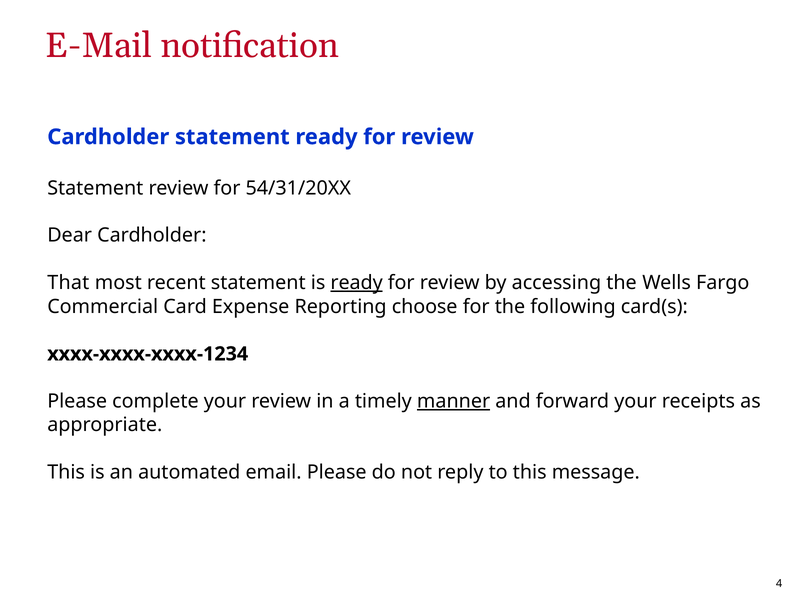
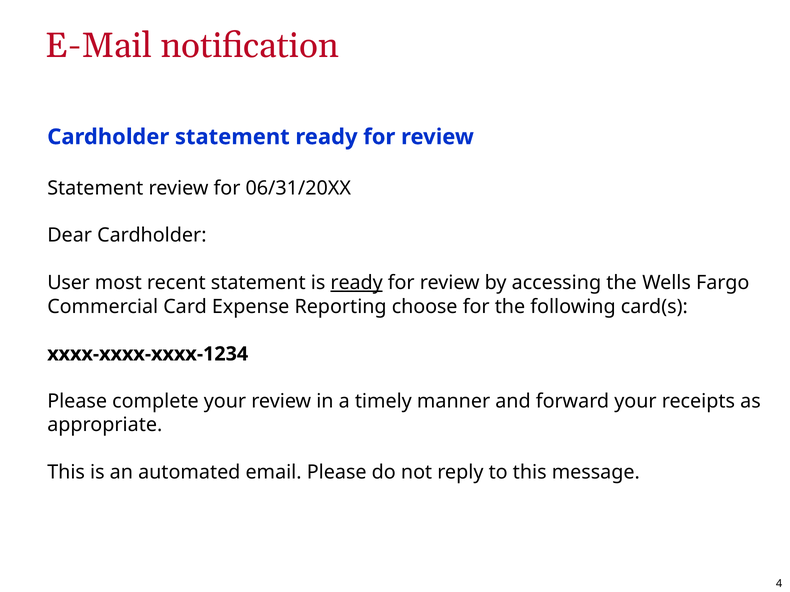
54/31/20XX: 54/31/20XX -> 06/31/20XX (298, 188)
That: That -> User (69, 283)
manner underline: present -> none (454, 402)
